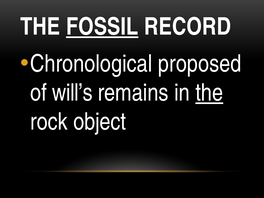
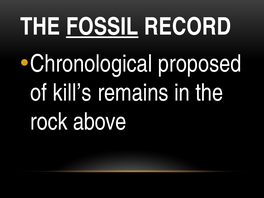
will’s: will’s -> kill’s (72, 93)
the underline: present -> none (209, 93)
object: object -> above (100, 122)
